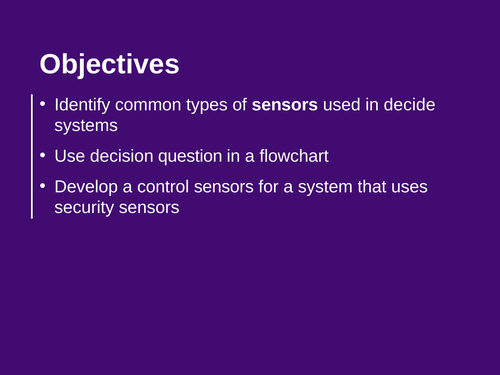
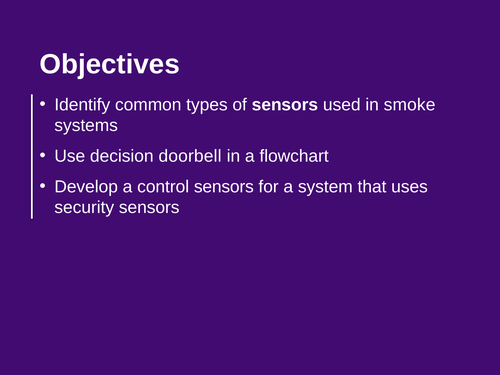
decide: decide -> smoke (410, 105)
question: question -> doorbell (190, 156)
